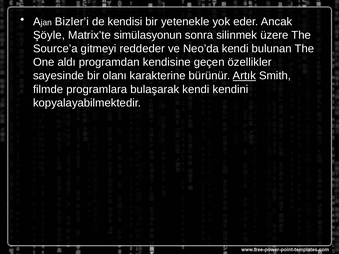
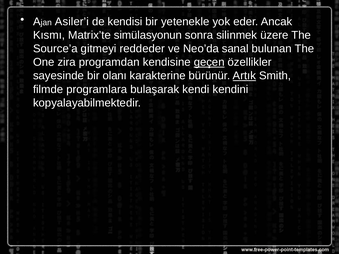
Bizler’i: Bizler’i -> Asiler’i (72, 22)
Şöyle: Şöyle -> Kısmı (49, 35)
Neo’da kendi: kendi -> sanal (235, 49)
aldı: aldı -> zira (67, 62)
geçen underline: none -> present (209, 62)
